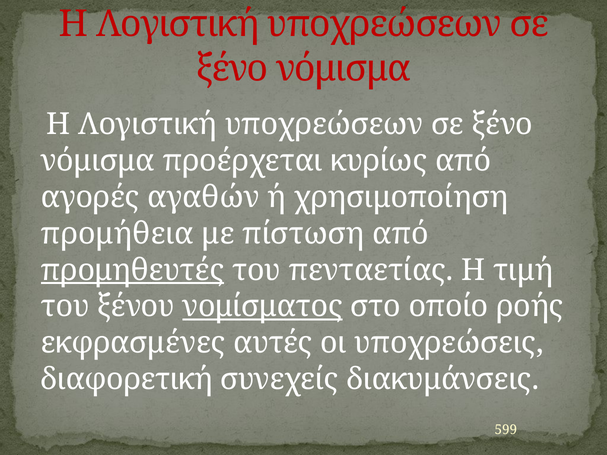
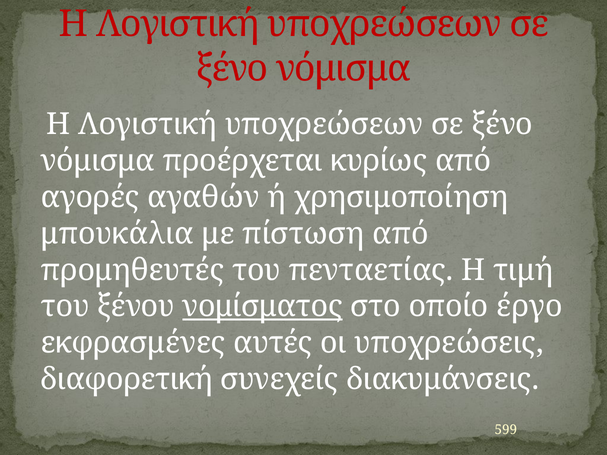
προμήθεια: προμήθεια -> μπουκάλια (117, 234)
προμηθευτές underline: present -> none (133, 270)
ροής: ροής -> έργο (530, 307)
